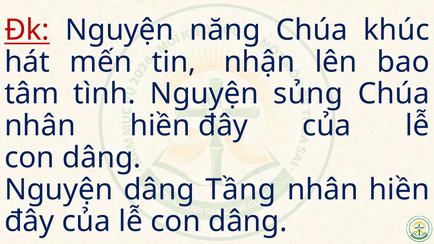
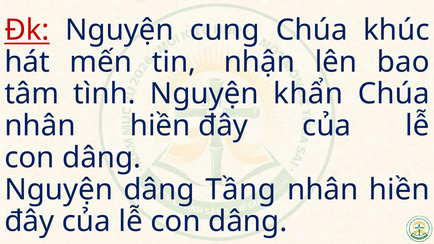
năng: năng -> cung (225, 30)
sủng: sủng -> khẩn (308, 94)
